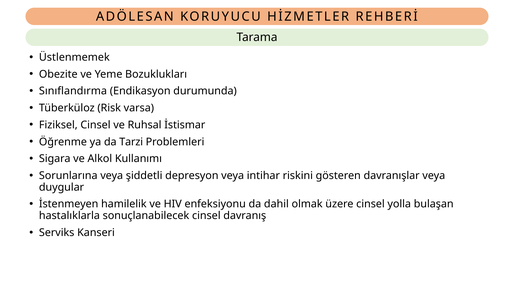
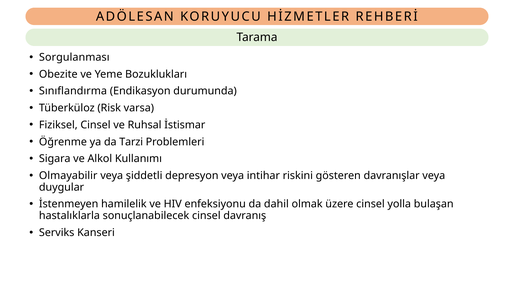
Üstlenmemek: Üstlenmemek -> Sorgulanması (74, 57)
Sorunlarına: Sorunlarına -> Olmayabilir (68, 176)
